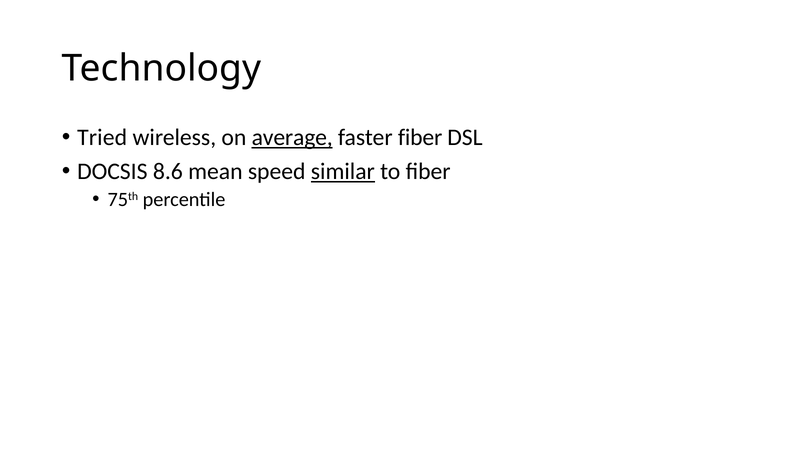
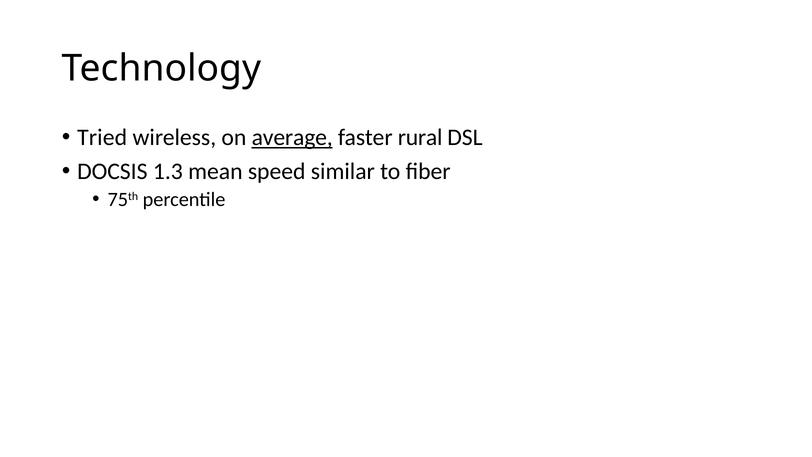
faster fiber: fiber -> rural (420, 137)
8.6: 8.6 -> 1.3 (168, 171)
similar underline: present -> none (343, 171)
